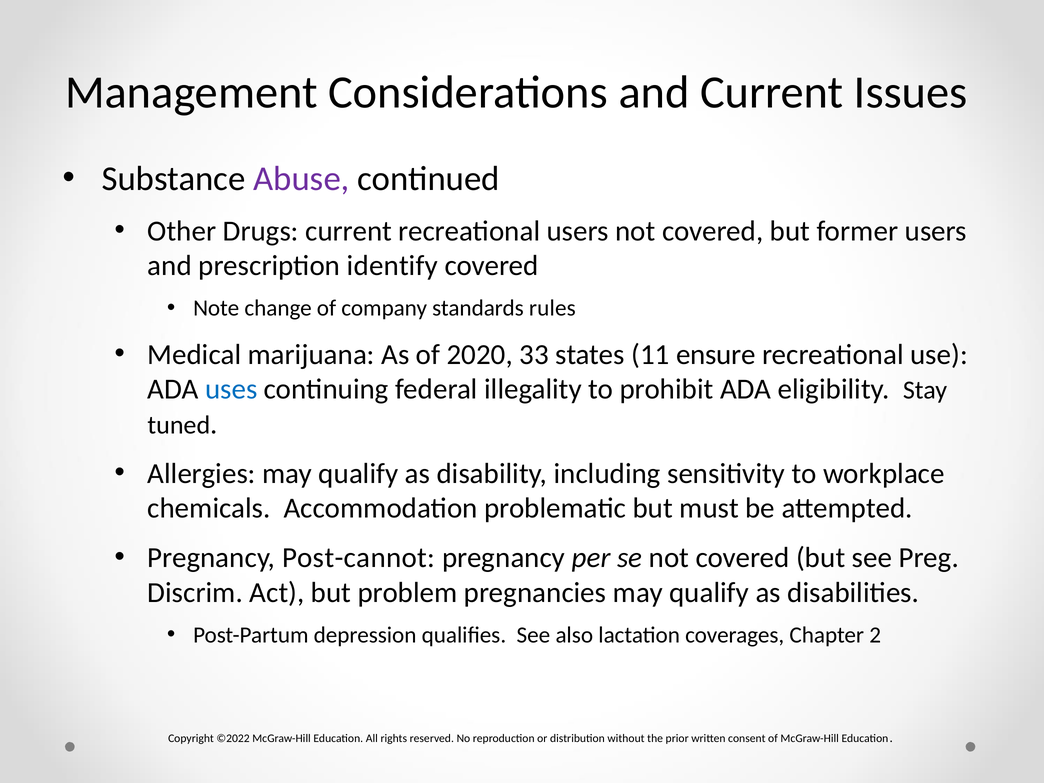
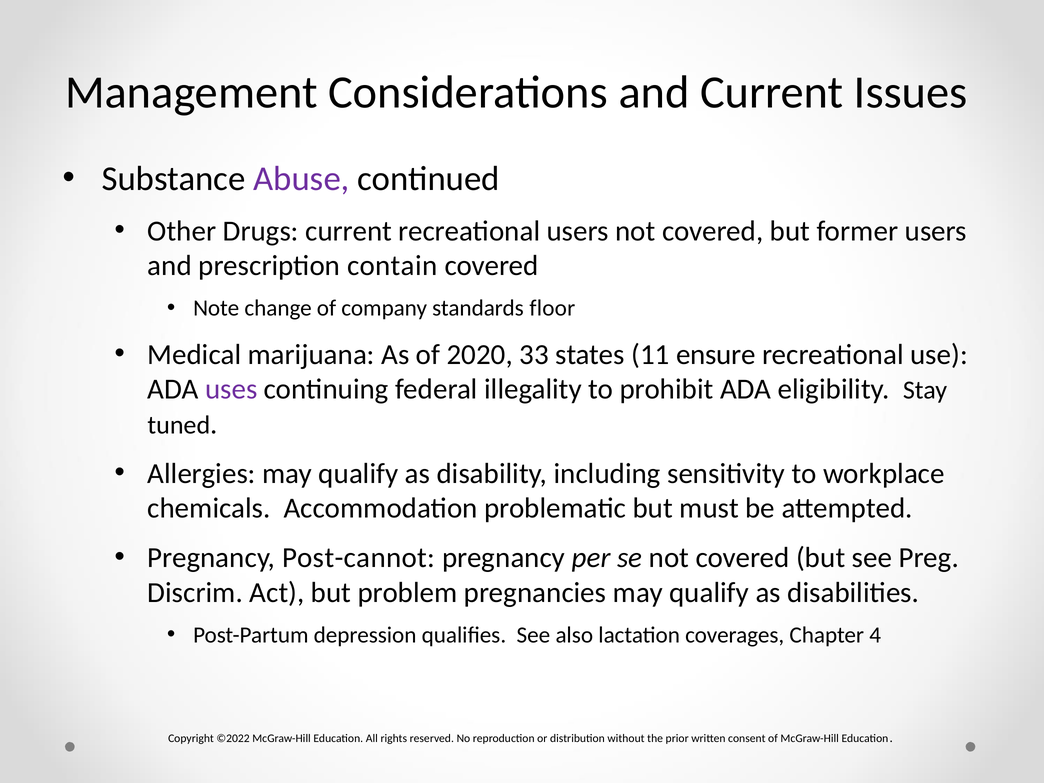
identify: identify -> contain (392, 266)
rules: rules -> floor (552, 308)
uses colour: blue -> purple (231, 389)
2: 2 -> 4 (875, 635)
